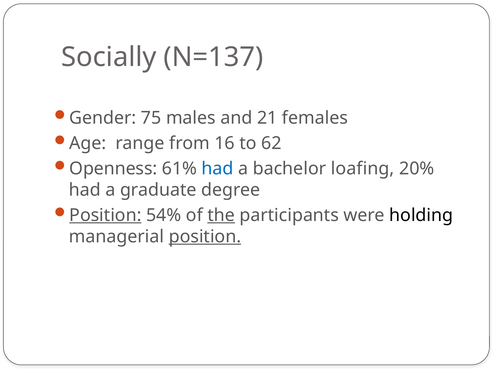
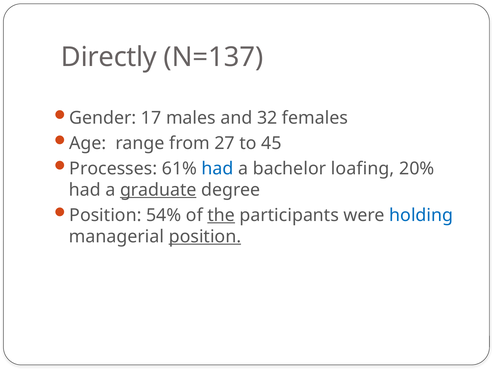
Socially: Socially -> Directly (109, 57)
75: 75 -> 17 (151, 118)
21: 21 -> 32 (267, 118)
16: 16 -> 27 (225, 143)
62: 62 -> 45 (271, 143)
Openness: Openness -> Processes (113, 168)
graduate underline: none -> present (158, 190)
Position underline: present -> none (105, 215)
holding colour: black -> blue (421, 215)
